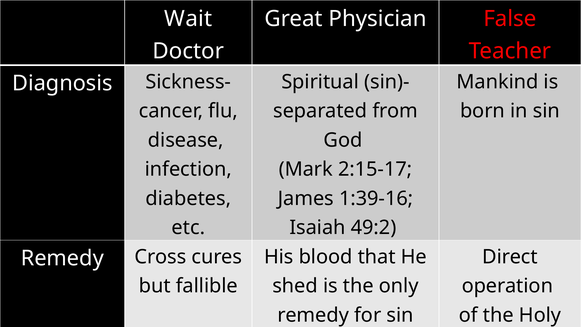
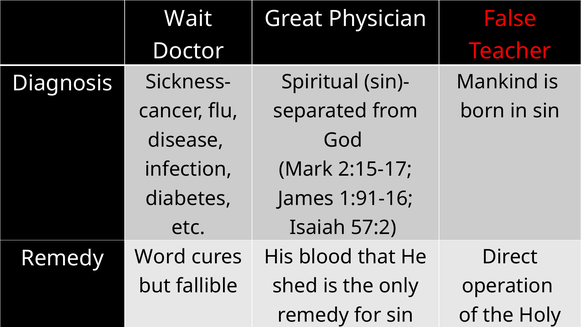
1:39-16: 1:39-16 -> 1:91-16 (376, 198)
49:2: 49:2 -> 57:2 (374, 228)
Remedy Cross: Cross -> Word (160, 257)
